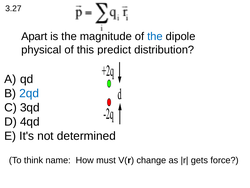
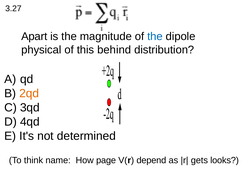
predict: predict -> behind (114, 50)
2qd colour: blue -> orange (29, 93)
must: must -> page (106, 160)
change: change -> depend (151, 160)
force: force -> looks (225, 160)
